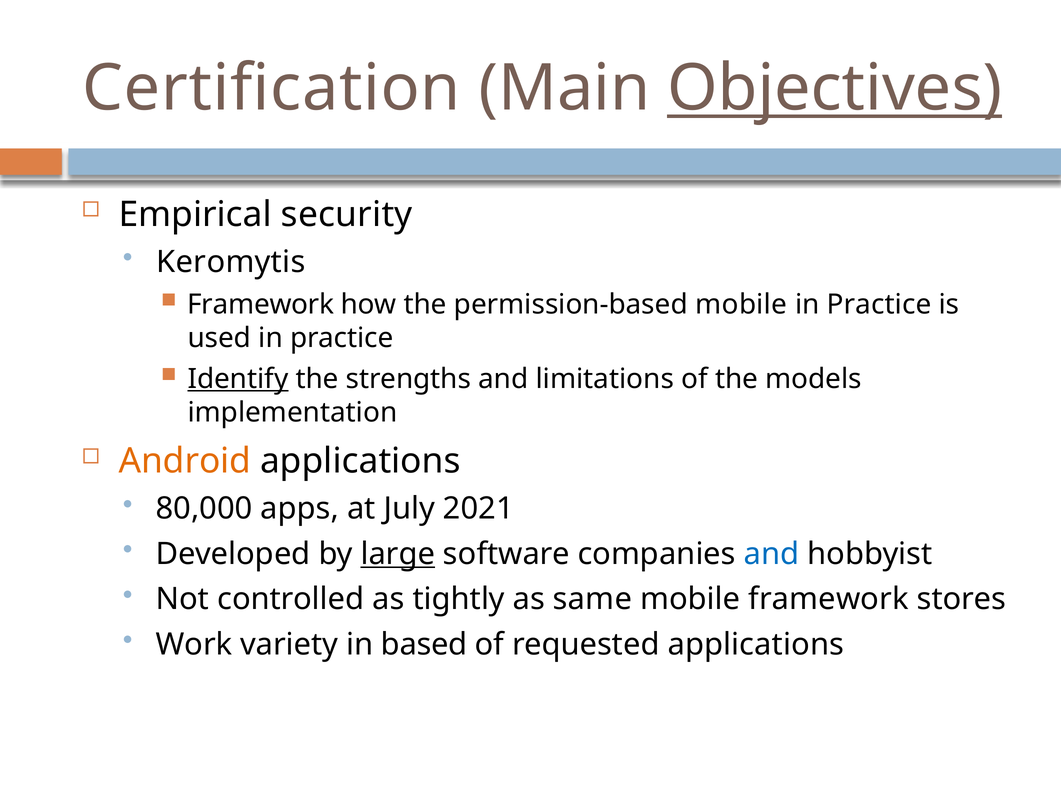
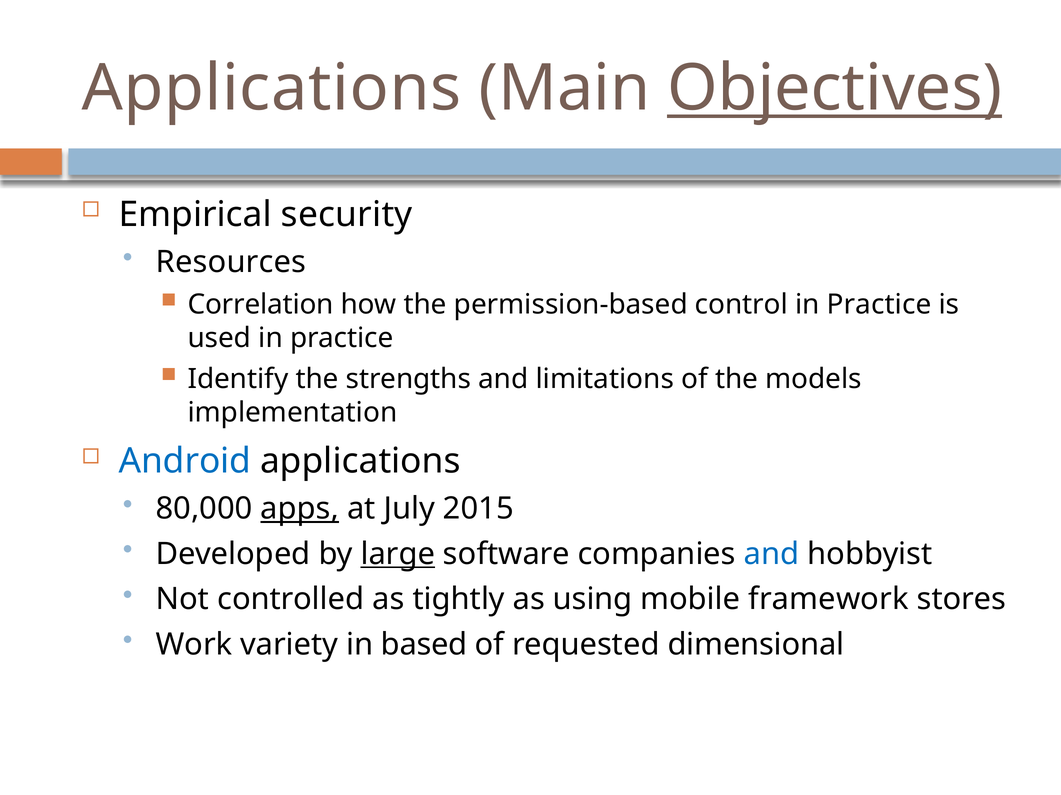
Certification: Certification -> Applications (271, 89)
Keromytis: Keromytis -> Resources (231, 262)
Framework: Framework -> Correlation (261, 305)
permission-based mobile: mobile -> control (741, 305)
Identify underline: present -> none (238, 379)
Android colour: orange -> blue (185, 462)
apps underline: none -> present (300, 509)
2021: 2021 -> 2015 (478, 509)
same: same -> using (593, 600)
requested applications: applications -> dimensional (756, 645)
